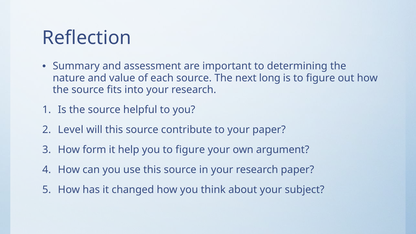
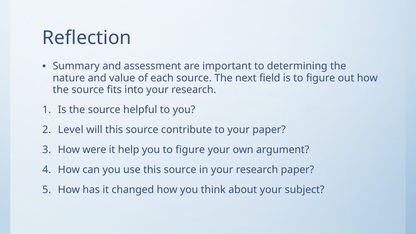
long: long -> field (270, 78)
form: form -> were (94, 150)
